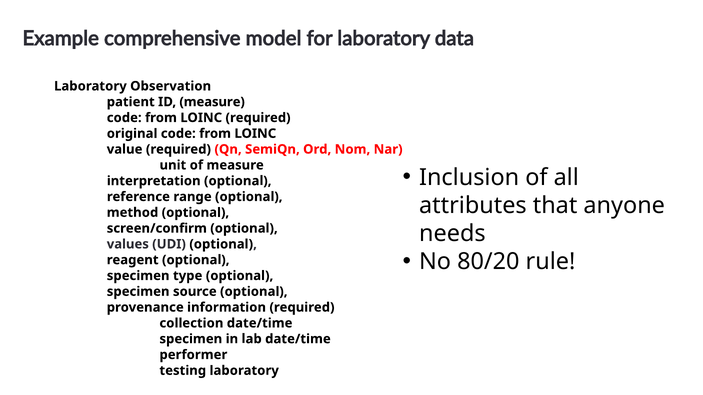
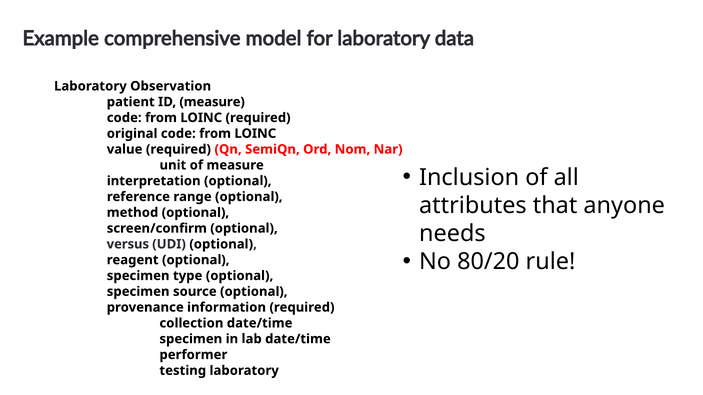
values: values -> versus (128, 244)
